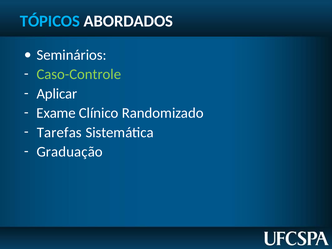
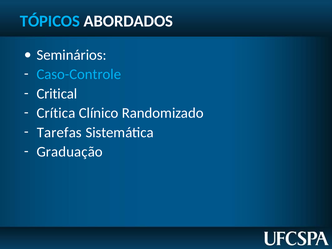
Caso-Controle colour: light green -> light blue (79, 74)
Aplicar: Aplicar -> Critical (57, 94)
Exame: Exame -> Crítica (56, 113)
